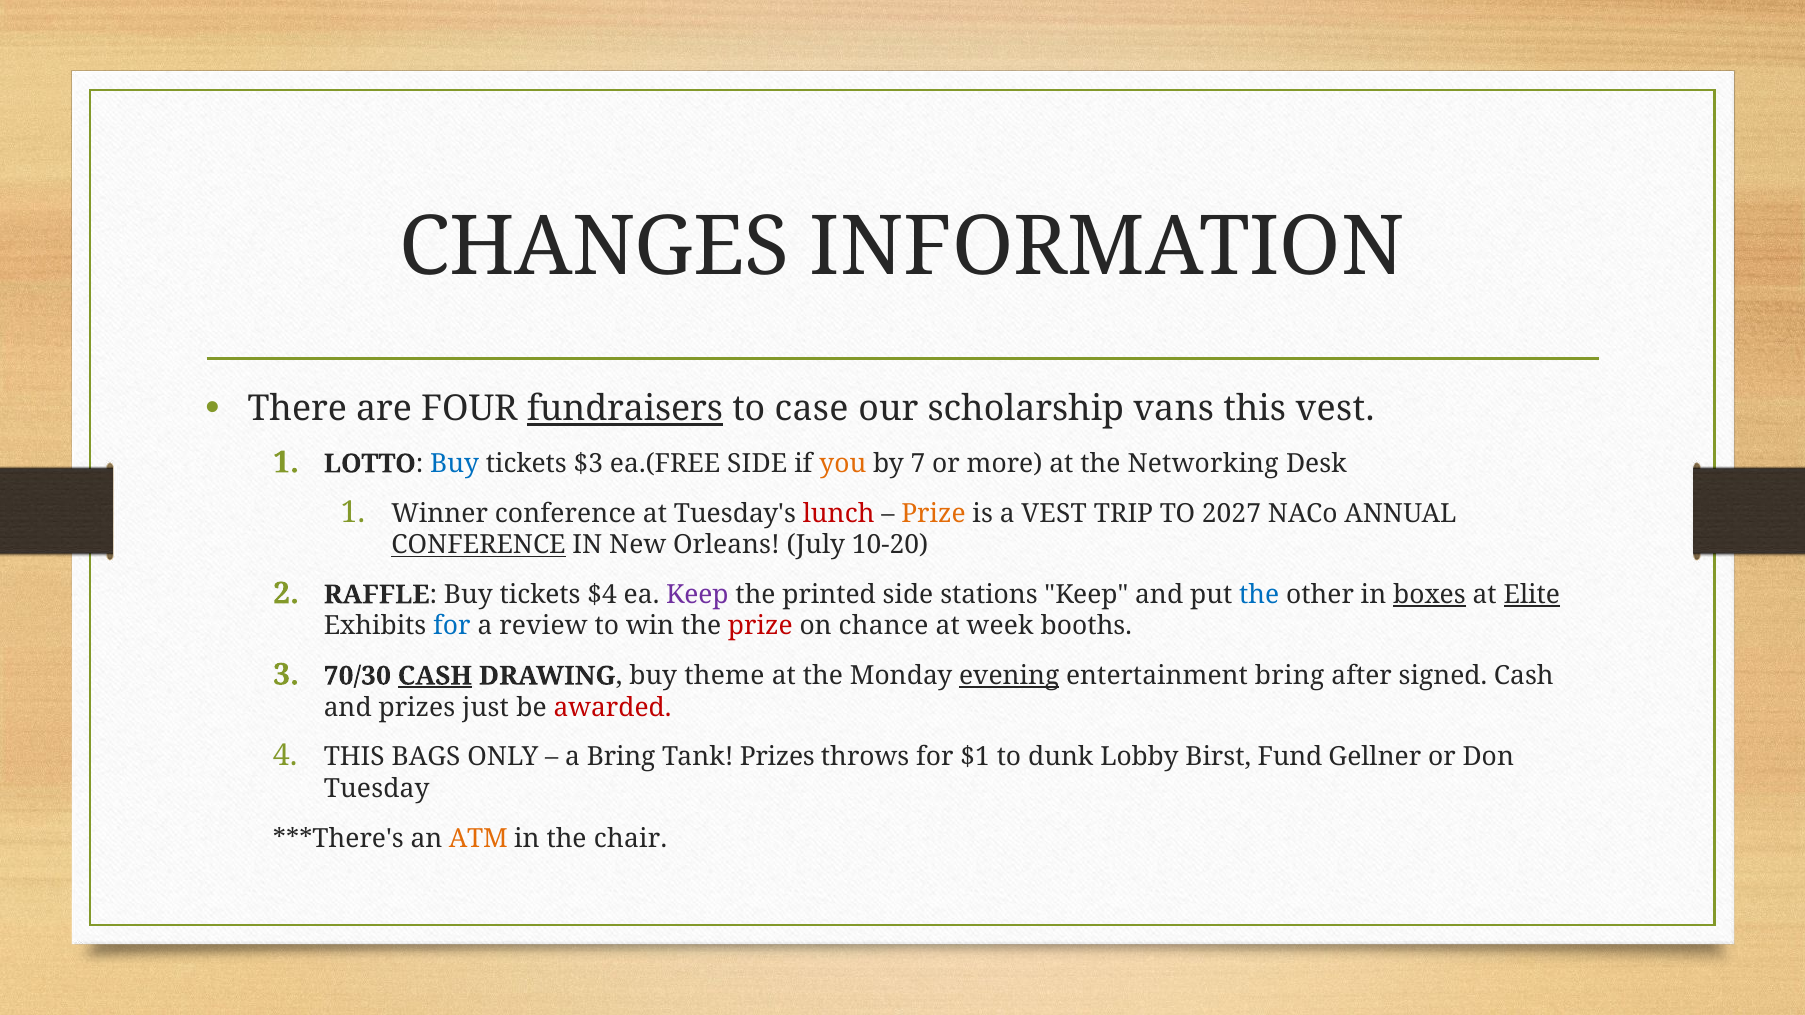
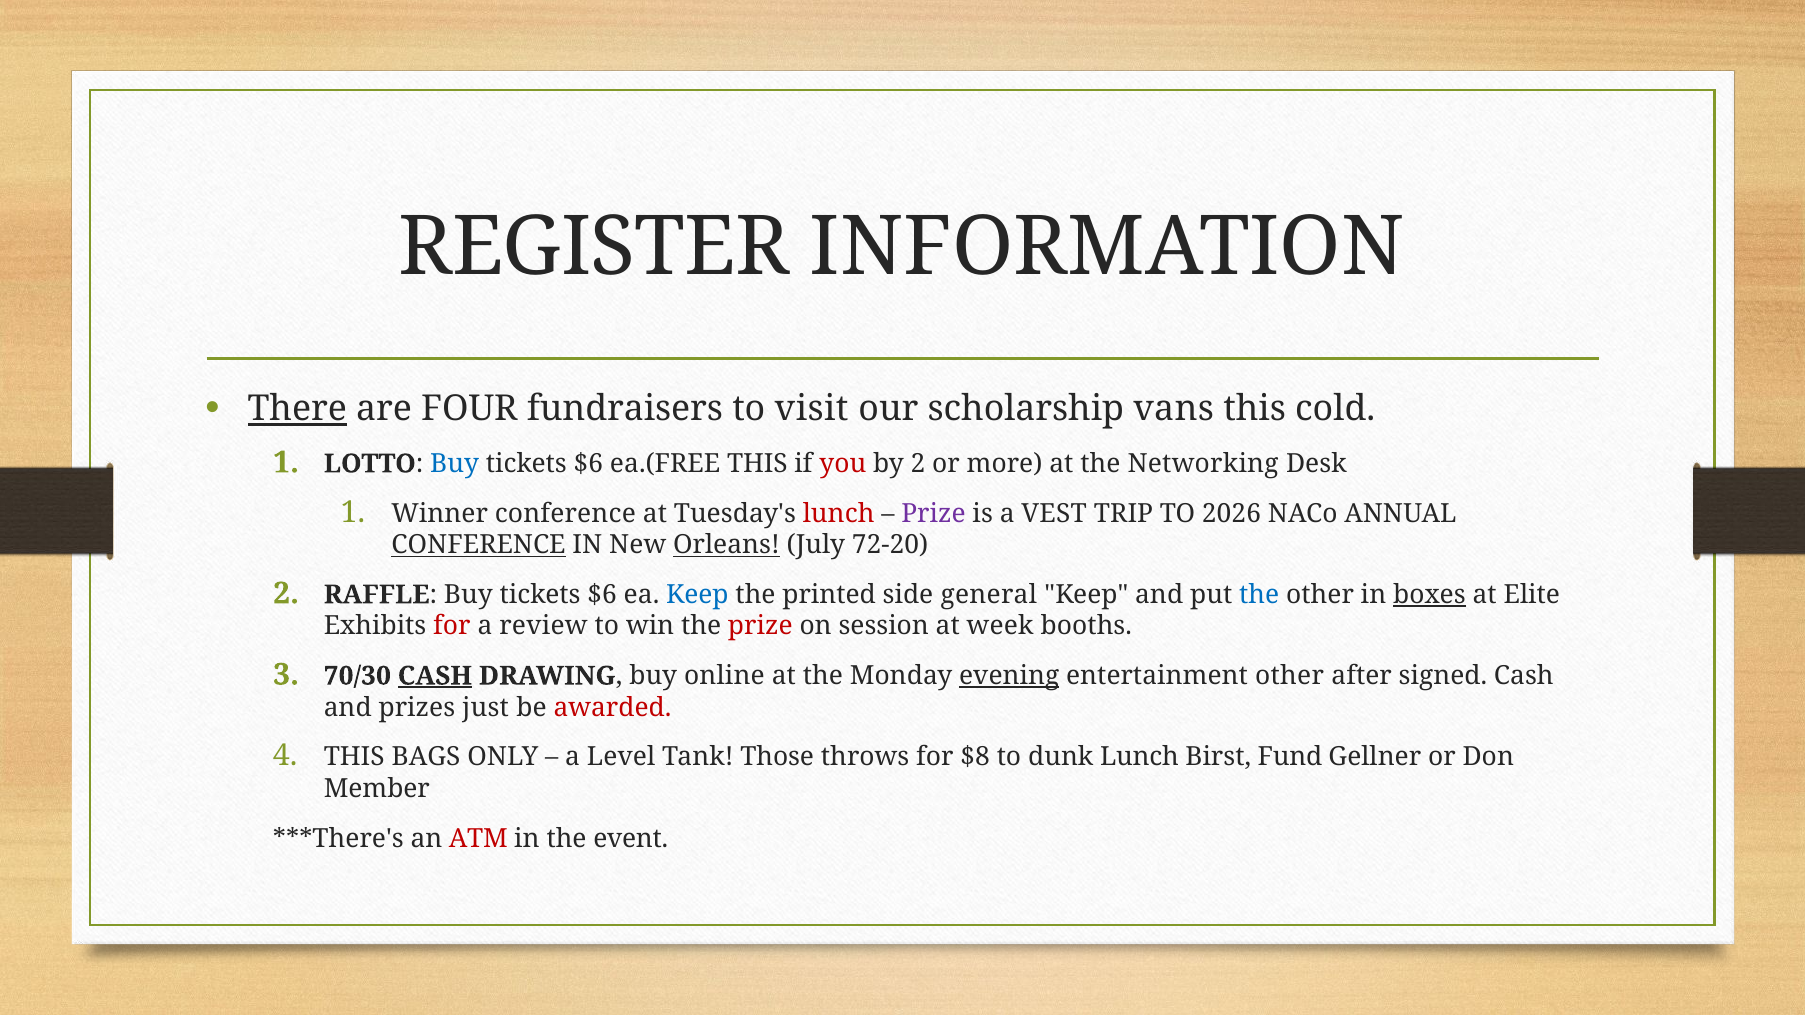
CHANGES: CHANGES -> REGISTER (594, 248)
There underline: none -> present (297, 409)
fundraisers underline: present -> none (625, 409)
case: case -> visit (812, 409)
this vest: vest -> cold (1335, 409)
$3: $3 -> $6 (588, 464)
ea.(FREE SIDE: SIDE -> THIS (757, 464)
you colour: orange -> red (843, 464)
by 7: 7 -> 2 (918, 464)
Prize colour: orange -> purple (933, 514)
2027: 2027 -> 2026 (1231, 514)
Orleans underline: none -> present (726, 545)
10-20: 10-20 -> 72-20 (890, 545)
RAFFLE Buy tickets $4: $4 -> $6 (602, 595)
Keep colour: purple -> blue (697, 595)
stations: stations -> general (989, 595)
Elite underline: present -> none (1532, 595)
for colour: blue -> red (452, 626)
chance: chance -> session (884, 626)
theme: theme -> online (724, 676)
entertainment bring: bring -> other (1290, 676)
a Bring: Bring -> Level (621, 757)
Tank Prizes: Prizes -> Those (777, 757)
$1: $1 -> $8 (975, 757)
dunk Lobby: Lobby -> Lunch (1139, 757)
Tuesday: Tuesday -> Member (377, 789)
ATM colour: orange -> red (478, 839)
chair: chair -> event (631, 839)
